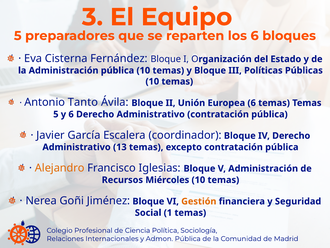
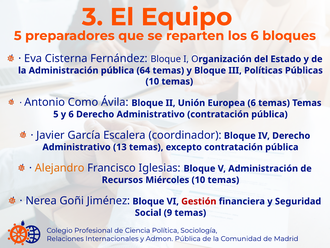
pública 10: 10 -> 64 (143, 70)
Tanto: Tanto -> Como (83, 102)
Gestión colour: orange -> red (199, 201)
1: 1 -> 9 (168, 212)
